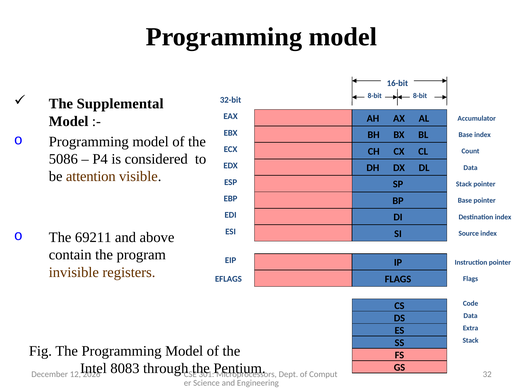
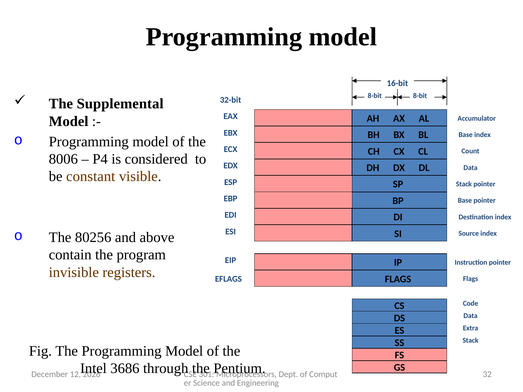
5086: 5086 -> 8006 (63, 159)
attention: attention -> constant (91, 177)
69211: 69211 -> 80256 (93, 238)
8083: 8083 -> 3686 (125, 369)
